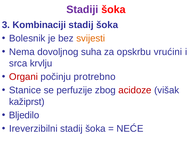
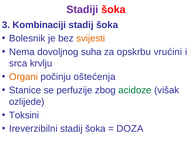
Organi colour: red -> orange (24, 77)
protrebno: protrebno -> oštećenja (95, 77)
acidoze colour: red -> green (135, 90)
kažiprst: kažiprst -> ozlijede (27, 102)
Bljedilo: Bljedilo -> Toksini (24, 115)
NEĆE: NEĆE -> DOZA (130, 129)
